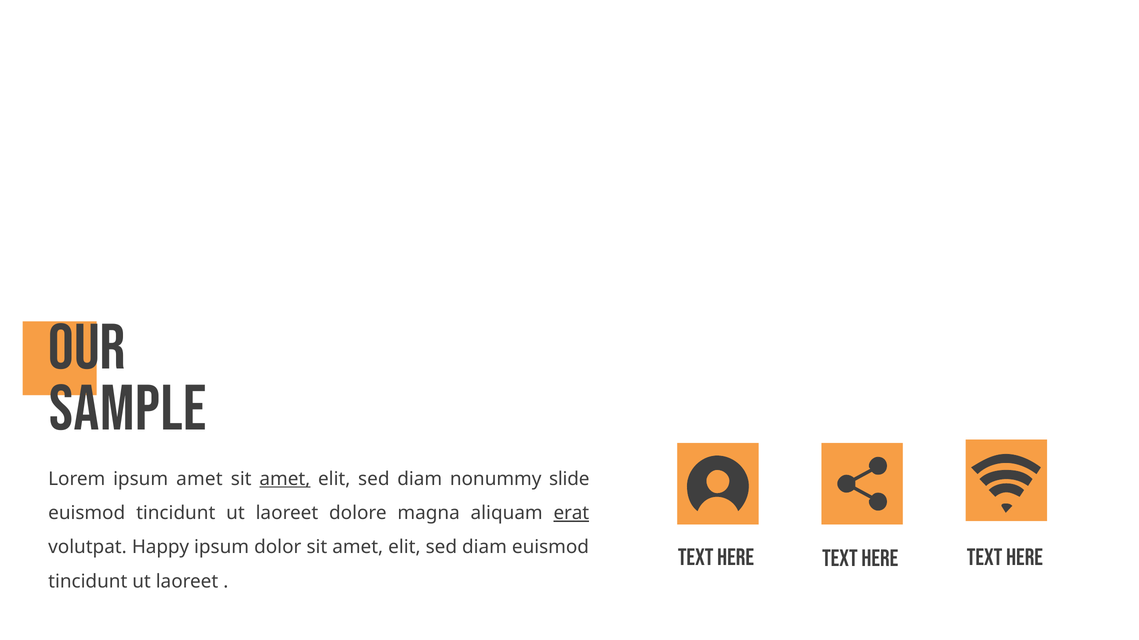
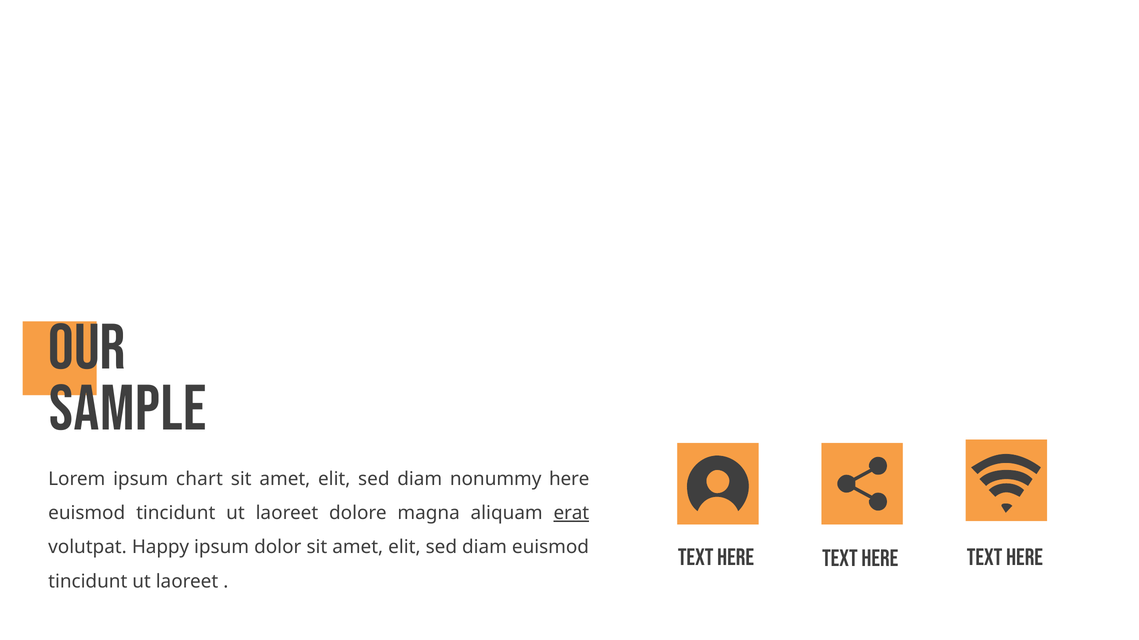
ipsum amet: amet -> chart (199, 480)
amet underline: present -> none (285, 480)
nonummy slide: slide -> here (569, 480)
